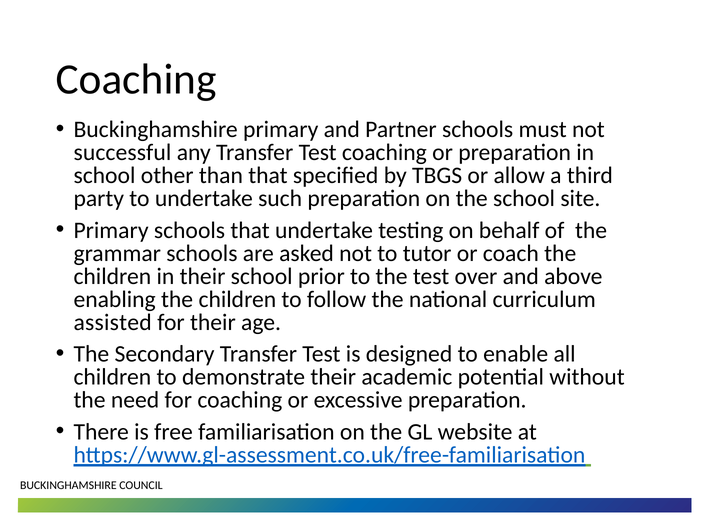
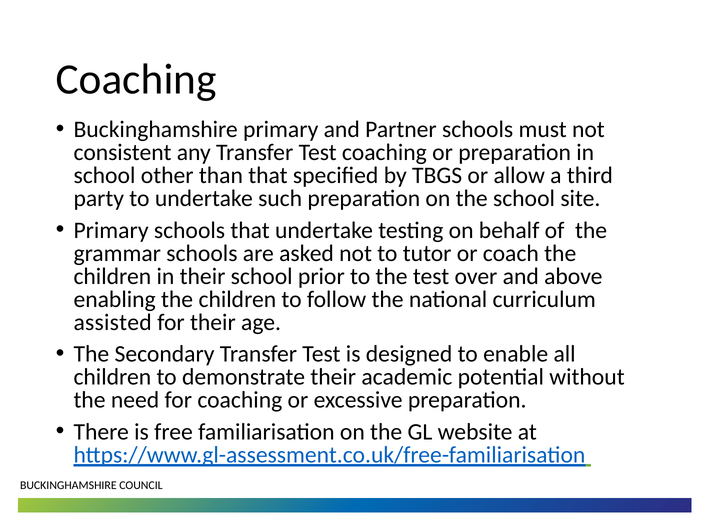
successful: successful -> consistent (123, 152)
